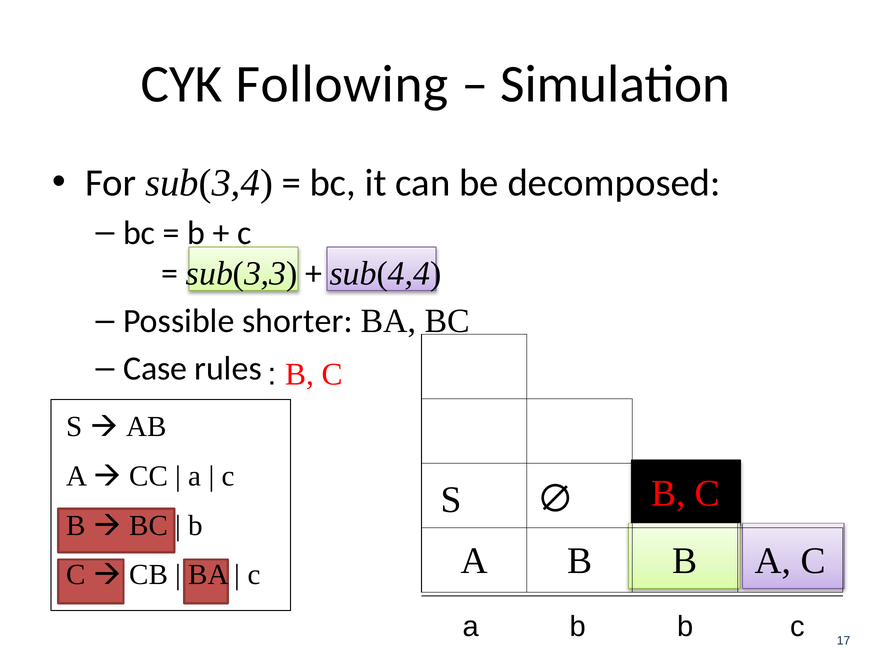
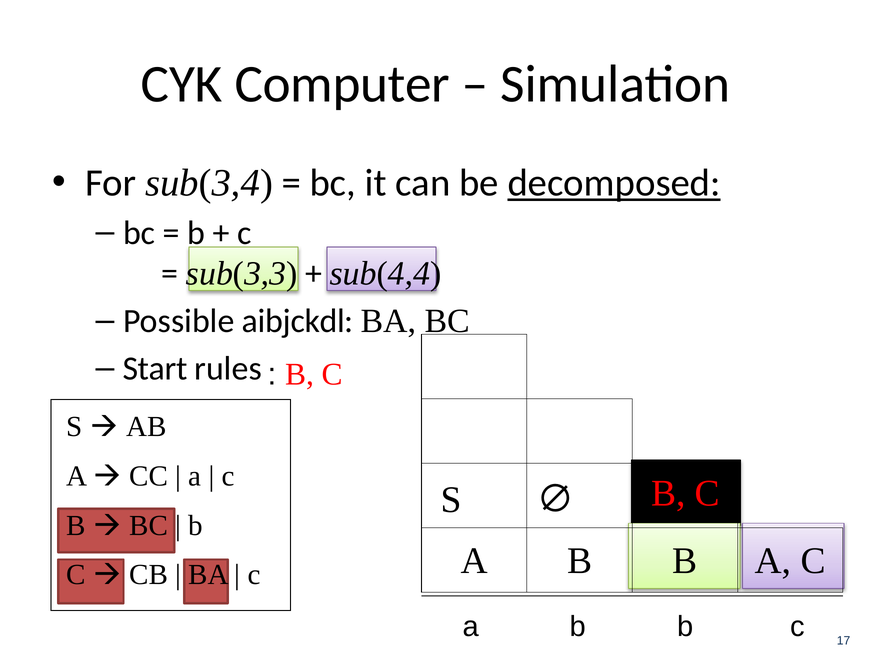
Following: Following -> Computer (342, 84)
decomposed underline: none -> present (614, 183)
shorter: shorter -> aibjckdl (298, 321)
Case: Case -> Start (155, 369)
